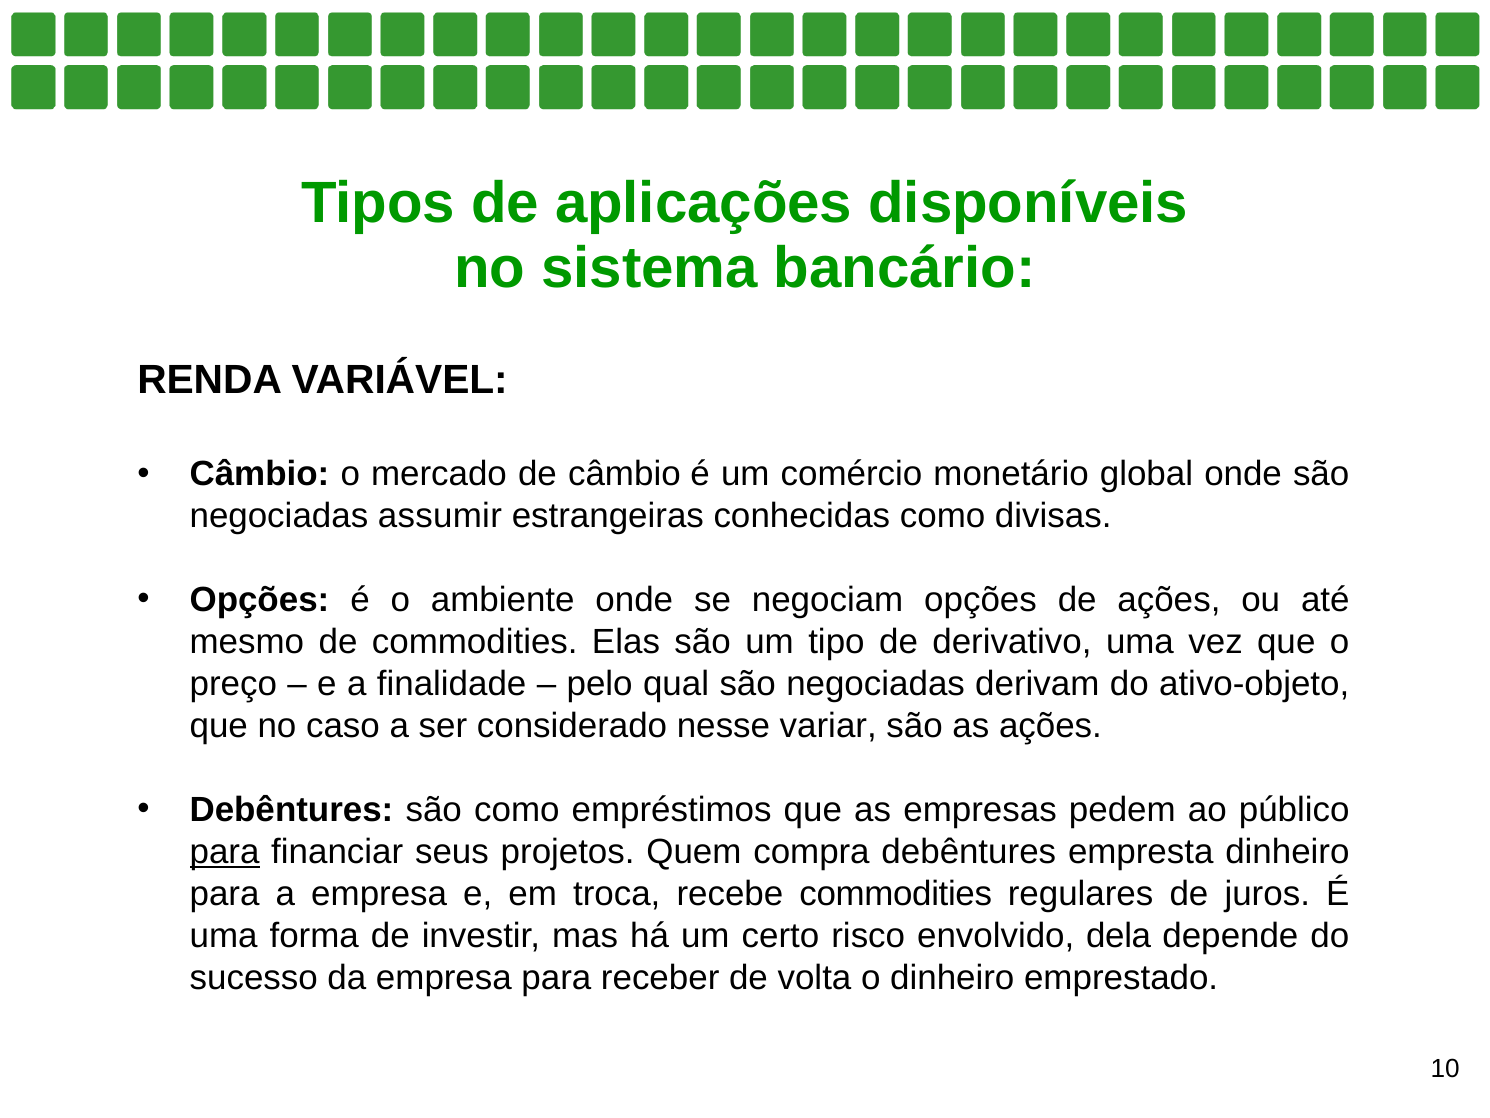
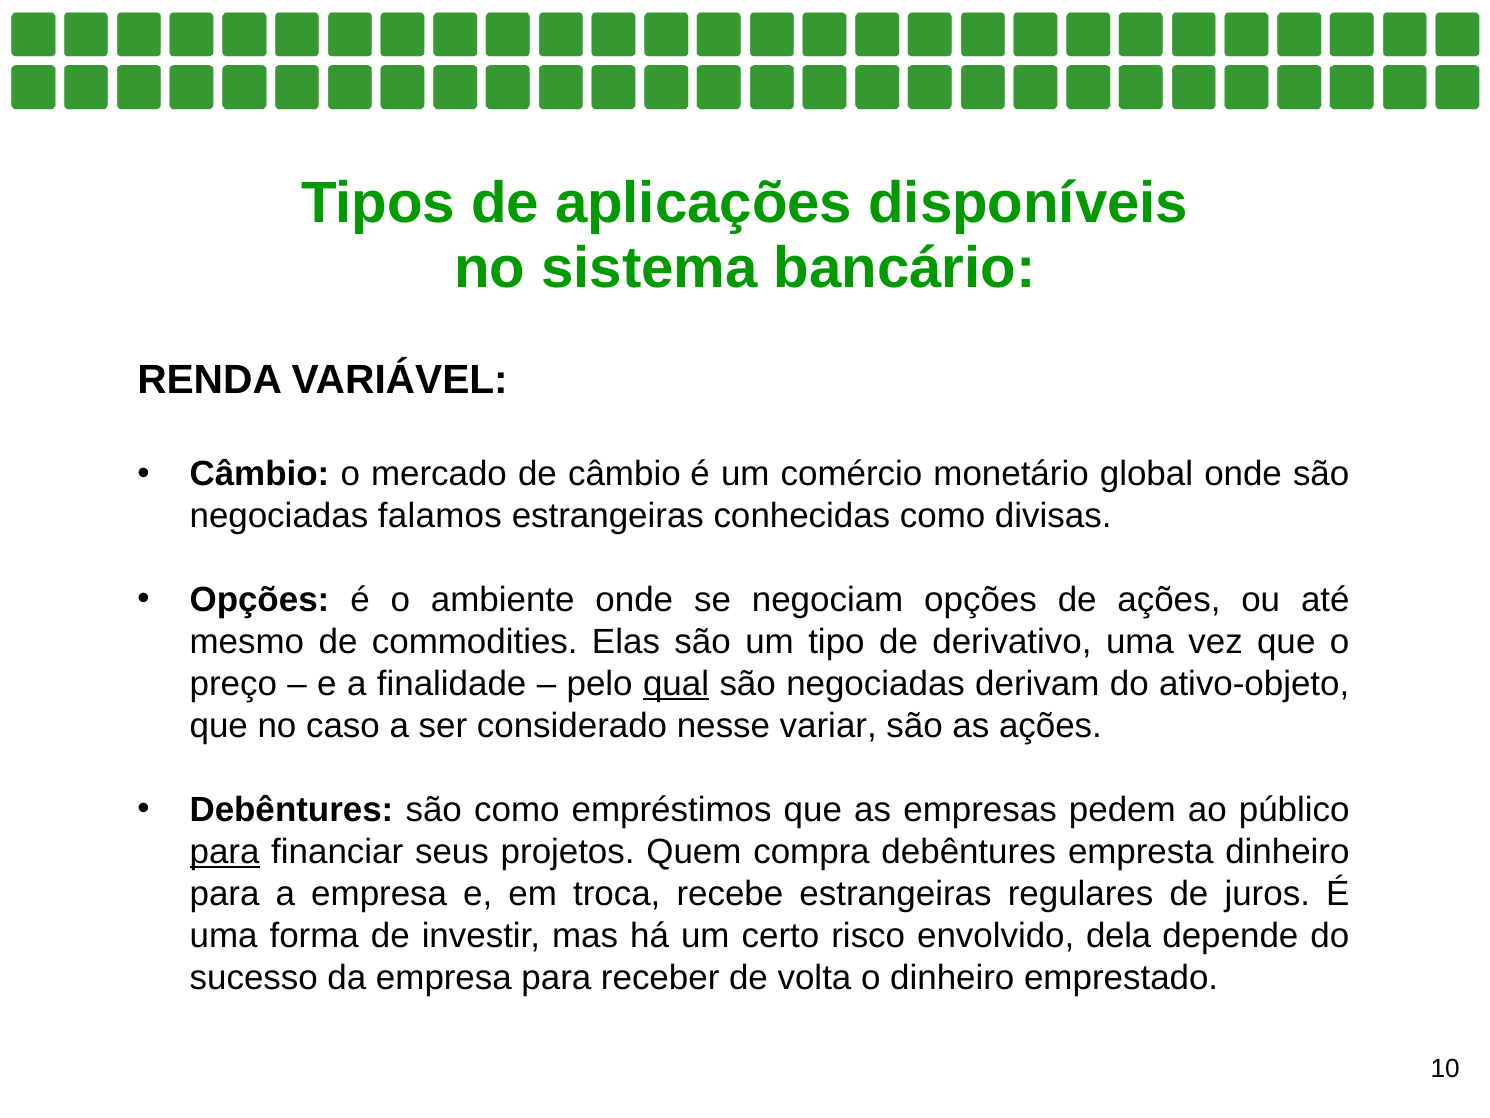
assumir: assumir -> falamos (440, 516)
qual underline: none -> present (676, 684)
recebe commodities: commodities -> estrangeiras (896, 893)
